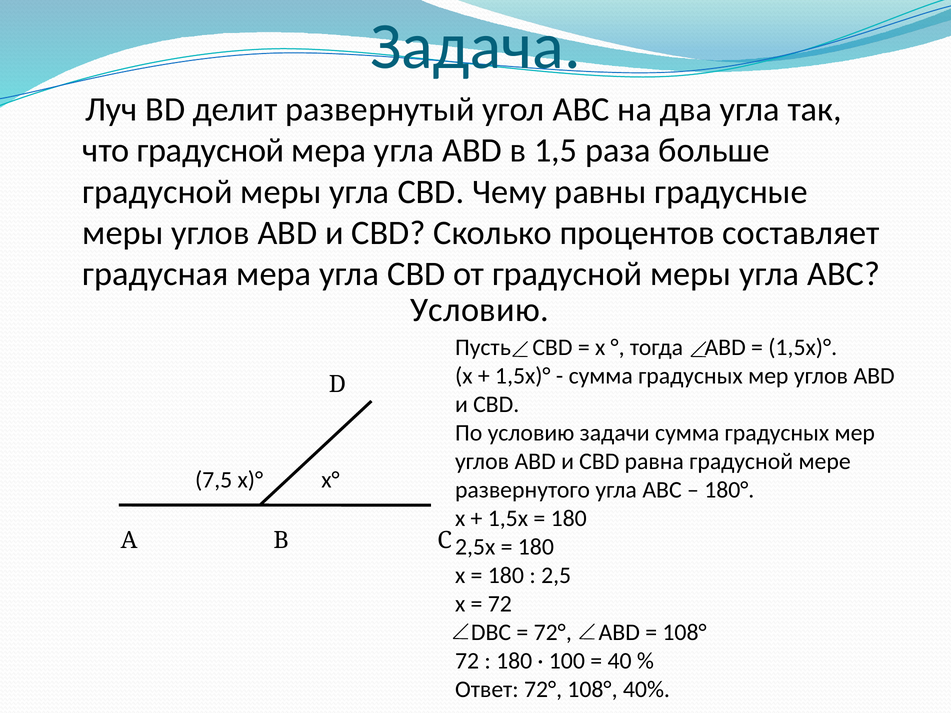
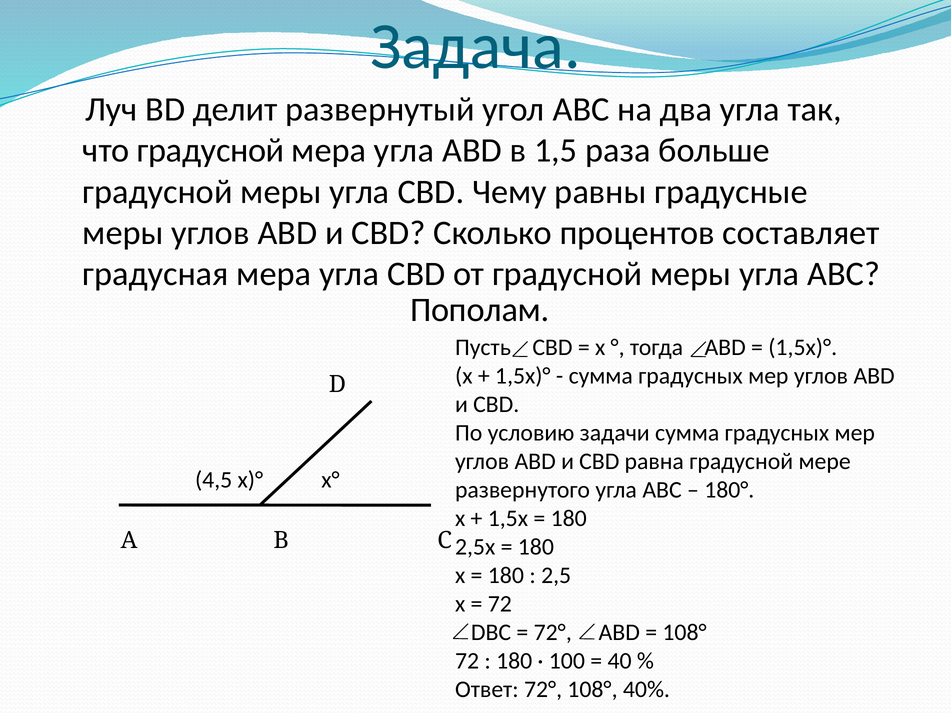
Условию: Условию -> Пополам (480, 310)
7,5: 7,5 -> 4,5 (214, 480)
